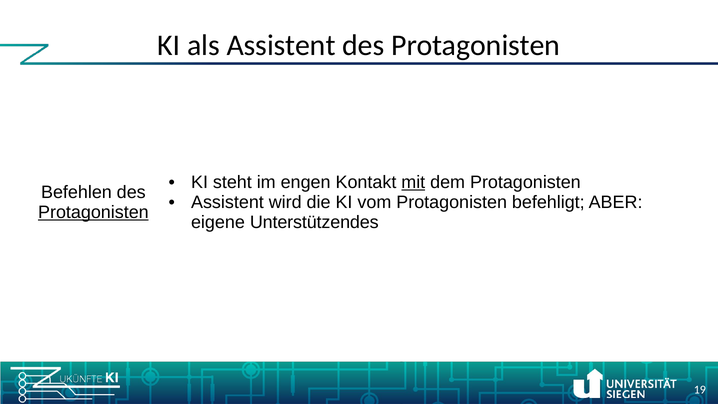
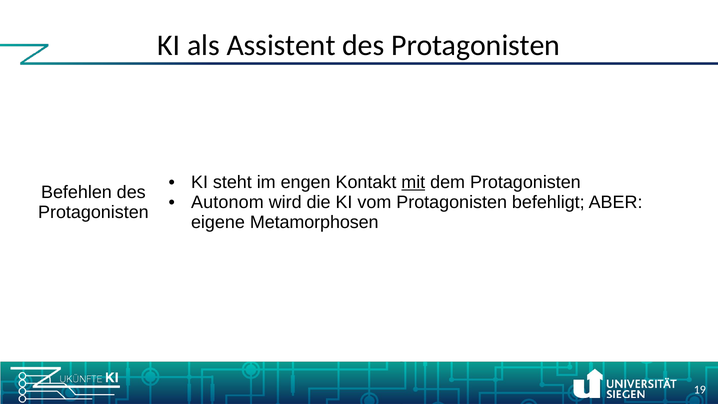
Assistent: Assistent -> Autonom (227, 202)
Protagonisten underline: present -> none (93, 212)
Unterstützendes: Unterstützendes -> Metamorphosen (314, 222)
